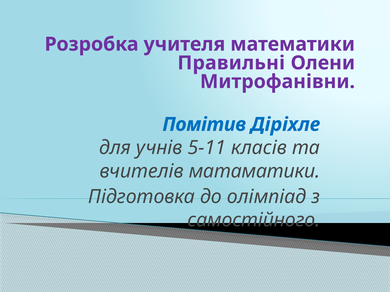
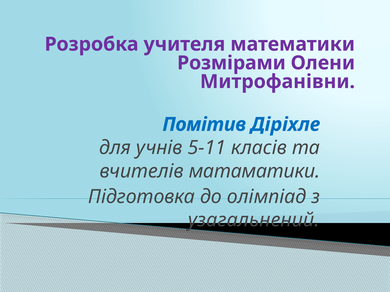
Правильні: Правильні -> Розмірами (231, 63)
самостійного: самостійного -> узагальнений (254, 220)
